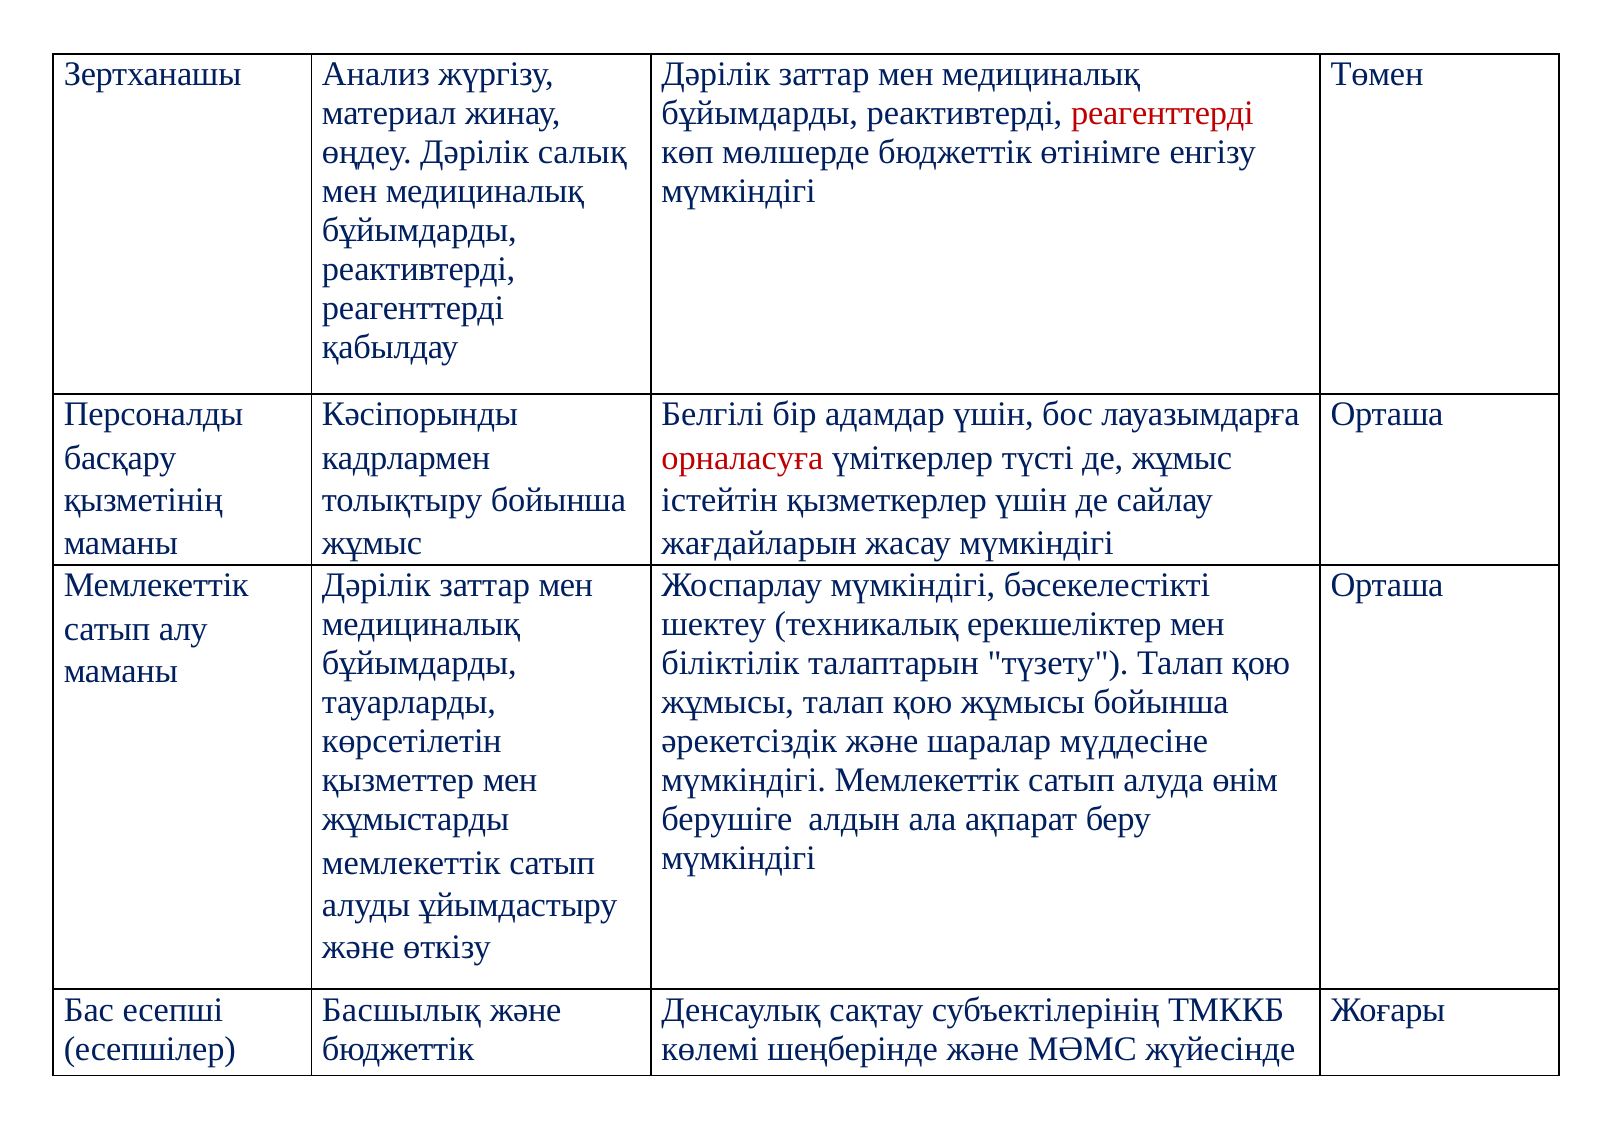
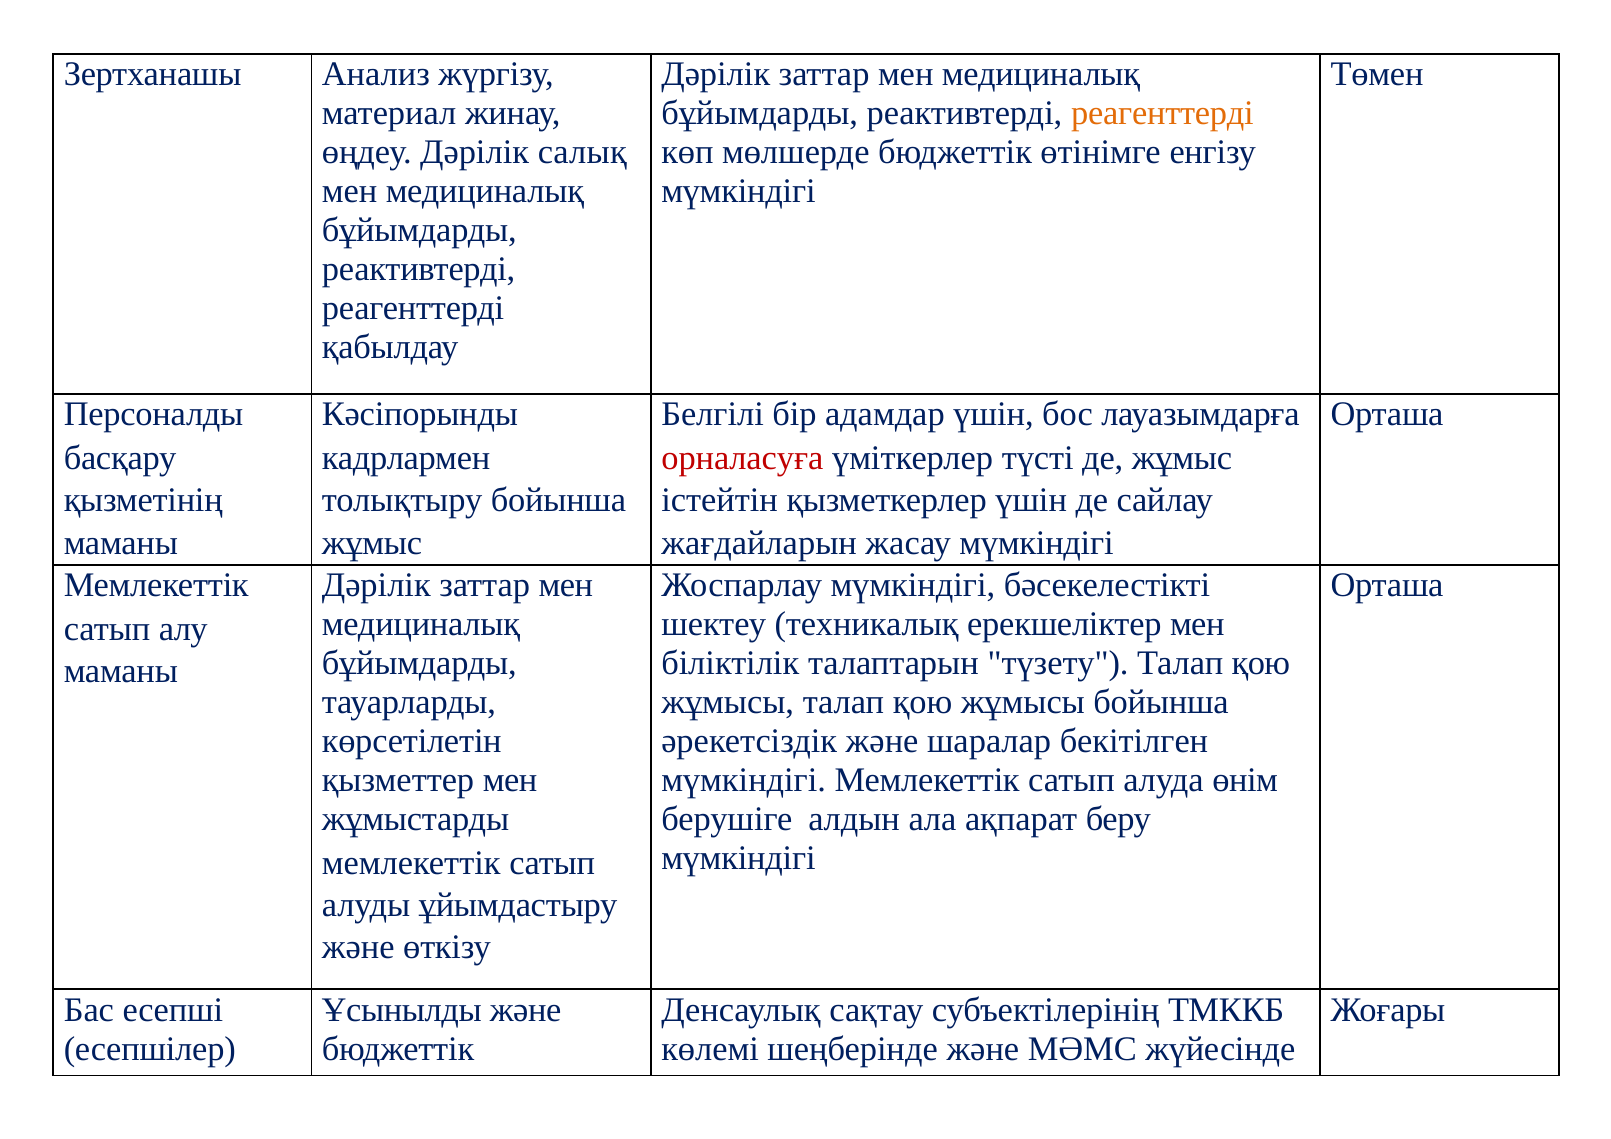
реагенттерді colour: red -> orange (1162, 113)
мүддесіне: мүддесіне -> бекітілген (1134, 742)
Басшылық: Басшылық -> Ұсынылды (402, 1010)
